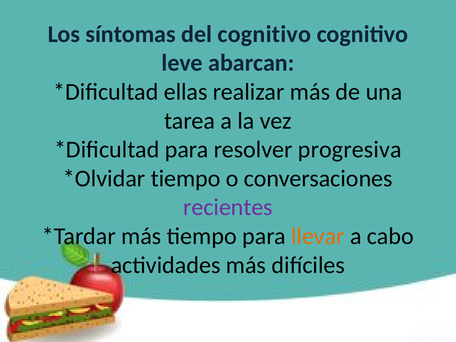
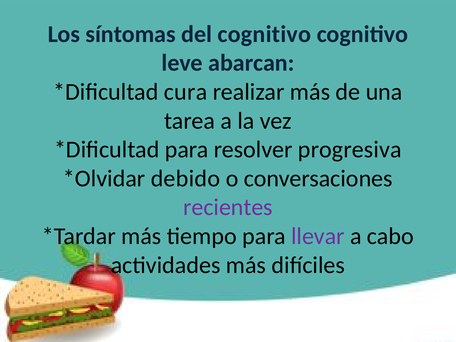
ellas: ellas -> cura (186, 92)
tiempo: tiempo -> debido (185, 178)
llevar colour: orange -> purple (318, 236)
